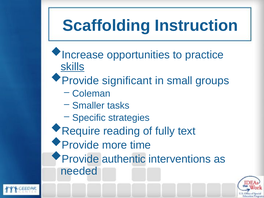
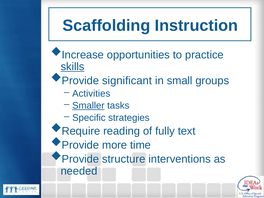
Coleman: Coleman -> Activities (91, 94)
Smaller underline: none -> present (88, 106)
authentic: authentic -> structure (124, 159)
